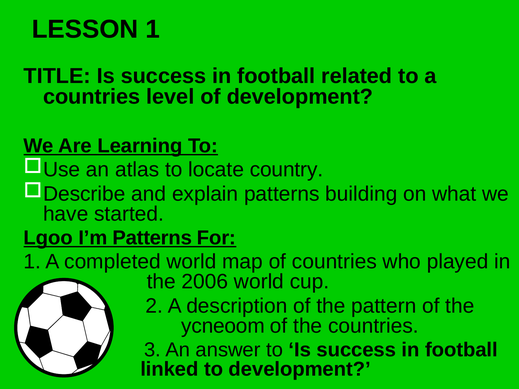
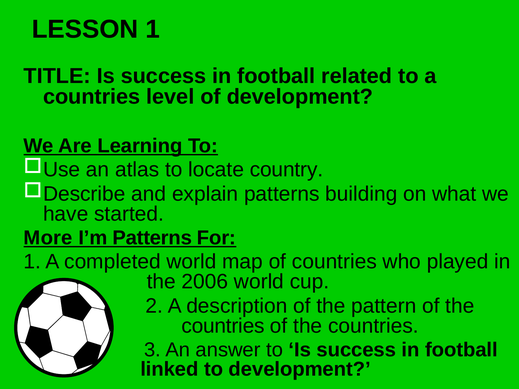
Lgoo: Lgoo -> More (48, 238)
ycneoom: ycneoom -> countries (223, 326)
